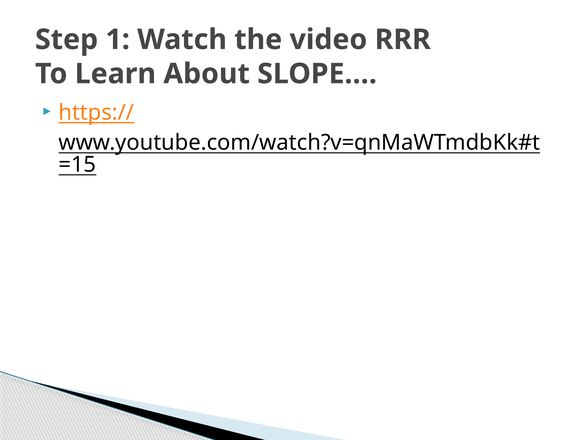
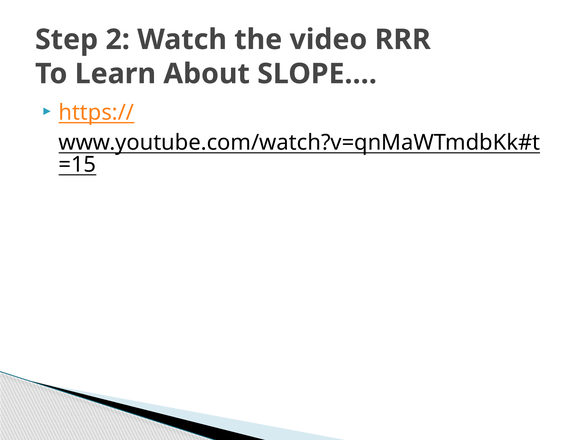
1: 1 -> 2 (118, 40)
